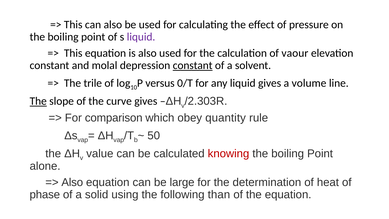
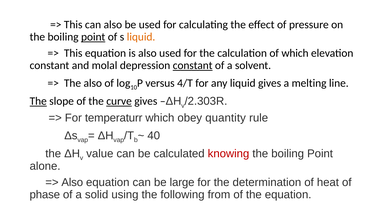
point underline: none -> present (93, 37)
liquid colour: purple -> orange (141, 37)
of vaour: vaour -> which (295, 53)
The trile: trile -> also (93, 83)
0/T: 0/T -> 4/T (185, 83)
volume: volume -> melting (309, 83)
curve underline: none -> present (119, 101)
comparison: comparison -> temperaturr (114, 118)
50: 50 -> 40 (154, 135)
than: than -> from (219, 195)
